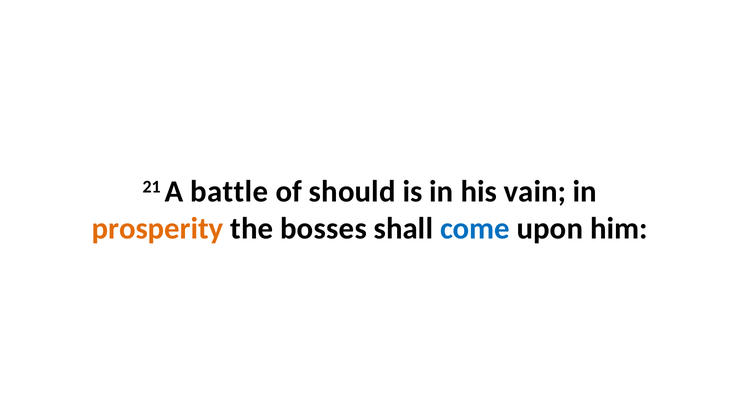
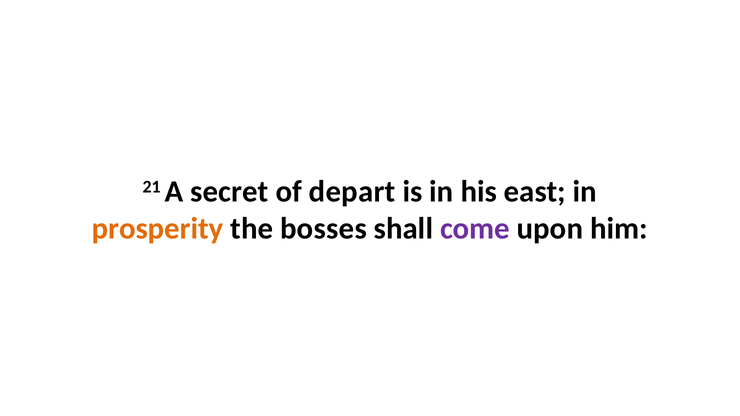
battle: battle -> secret (229, 192)
should: should -> depart (352, 192)
vain: vain -> east (535, 192)
come colour: blue -> purple (475, 229)
